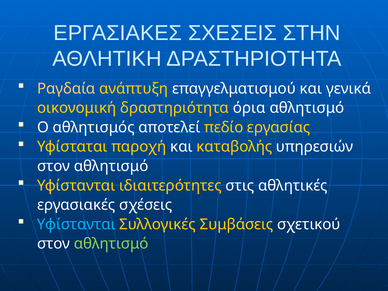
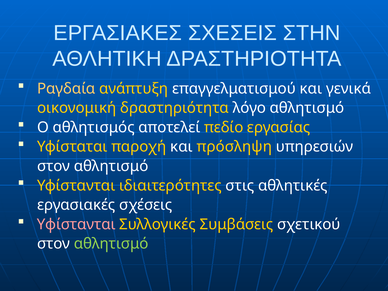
όρια: όρια -> λόγο (249, 108)
καταβολής: καταβολής -> πρόσληψη (234, 147)
Υφίστανται colour: light blue -> pink (76, 224)
